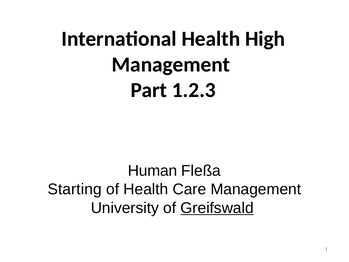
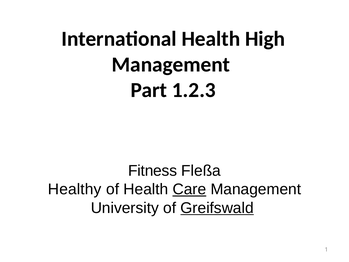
Human: Human -> Fitness (153, 170)
Starting: Starting -> Healthy (75, 189)
Care underline: none -> present (189, 189)
